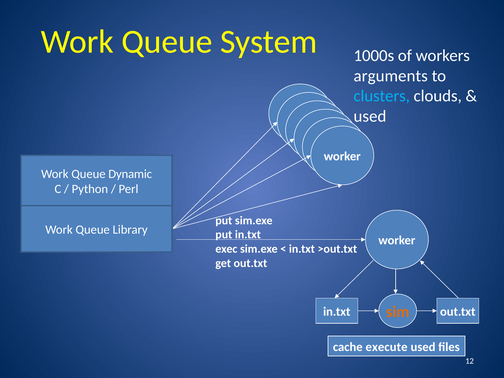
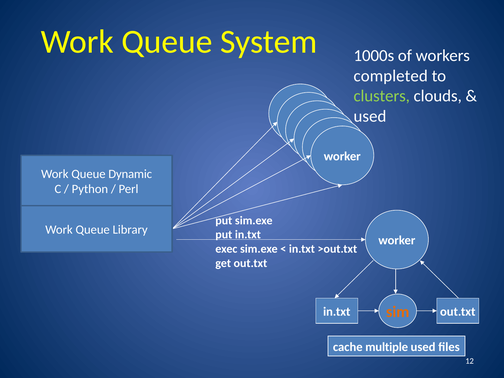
arguments: arguments -> completed (391, 76)
clusters colour: light blue -> light green (382, 96)
execute: execute -> multiple (387, 347)
